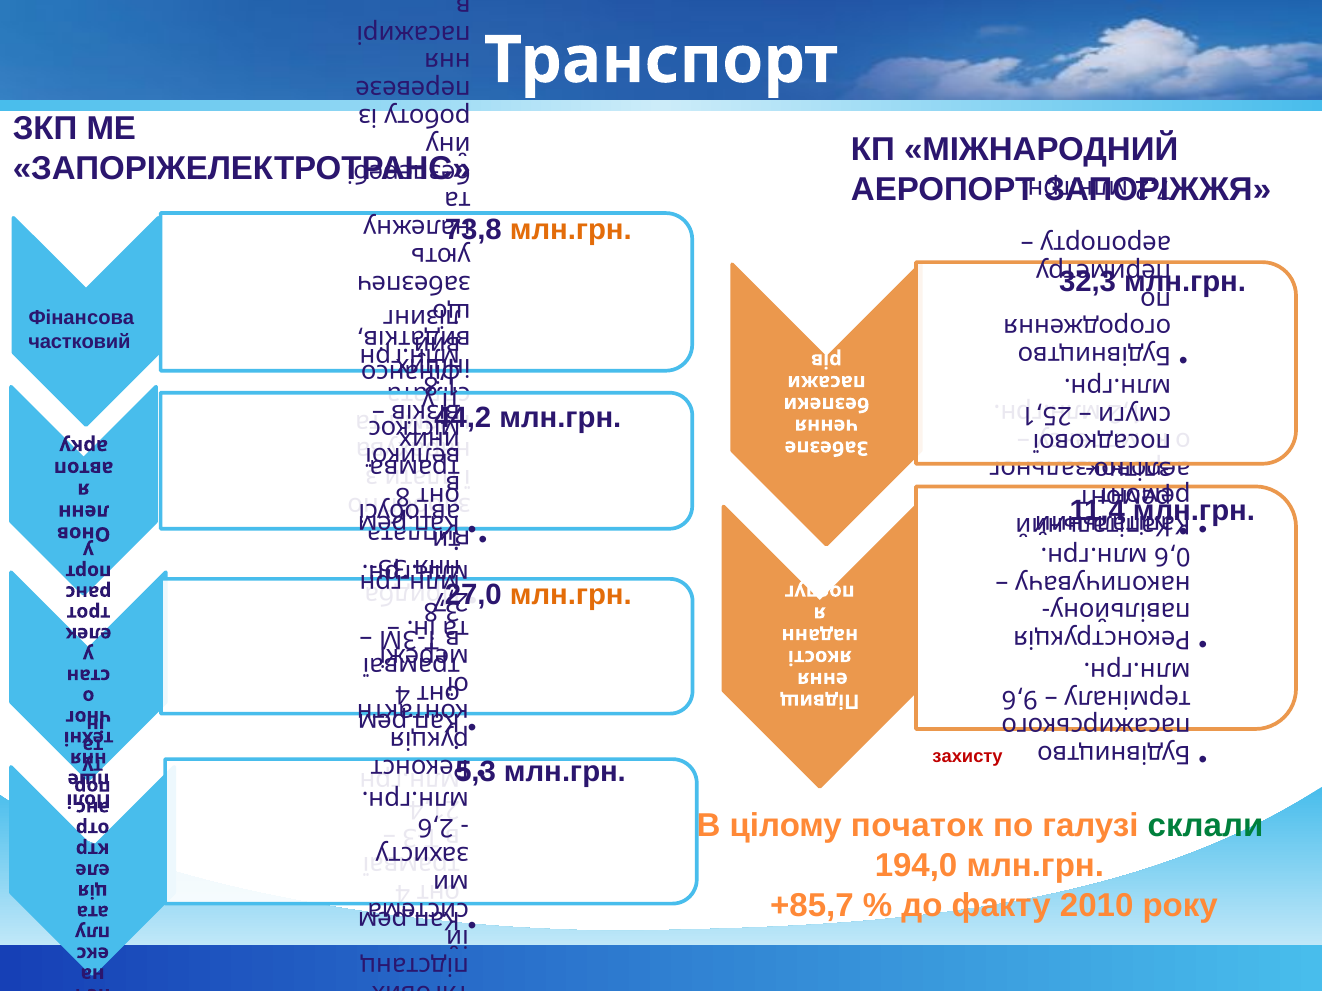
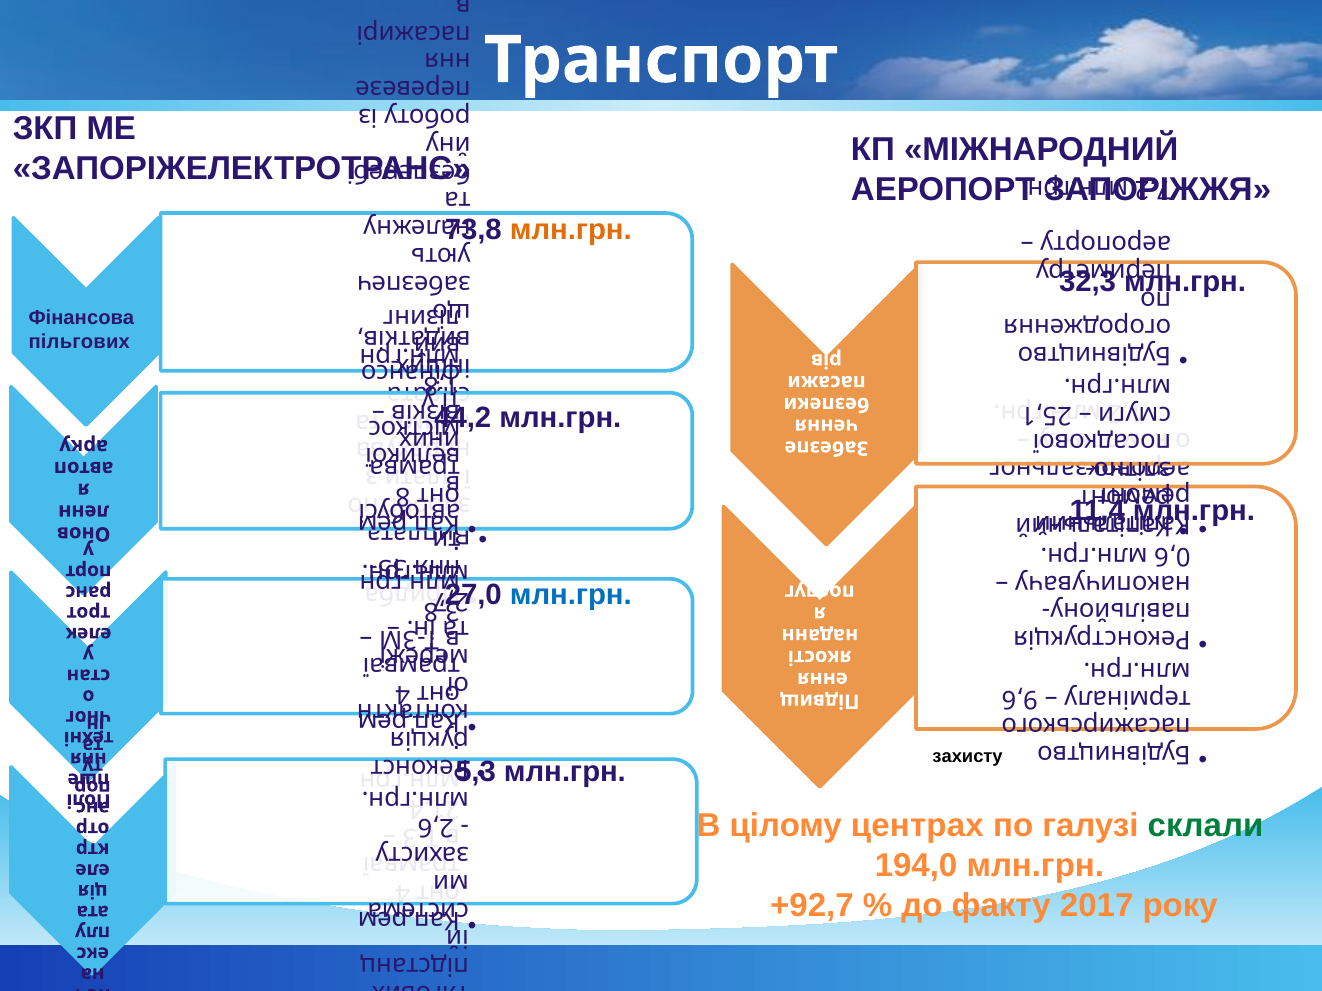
частковий: частковий -> пільгових (79, 342)
млн.грн colour: orange -> blue (571, 595)
захисту colour: red -> black (968, 756)
початок: початок -> центрах (917, 826)
+85,7: +85,7 -> +92,7 (812, 906)
2010: 2010 -> 2017 (1097, 906)
